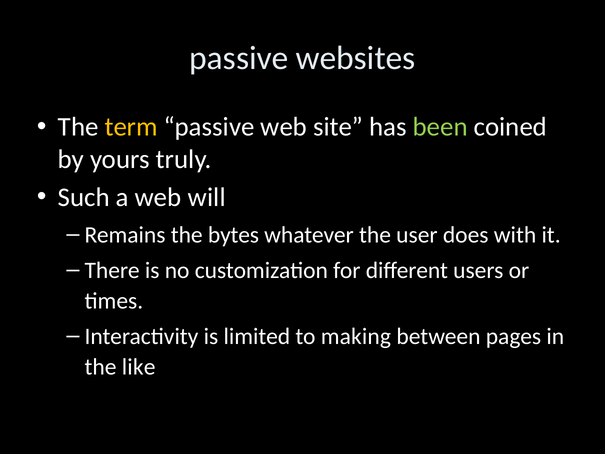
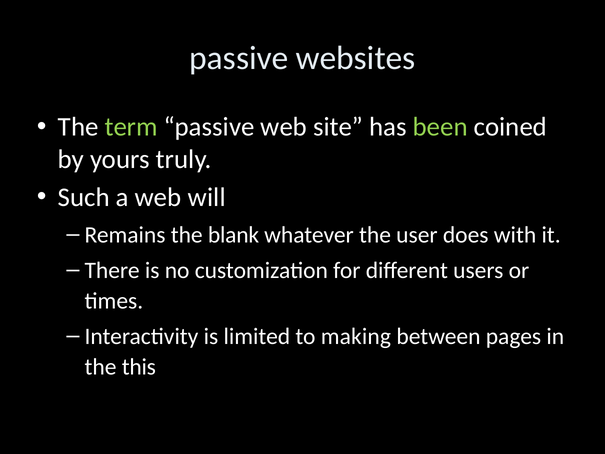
term colour: yellow -> light green (131, 127)
bytes: bytes -> blank (234, 235)
like: like -> this (139, 367)
